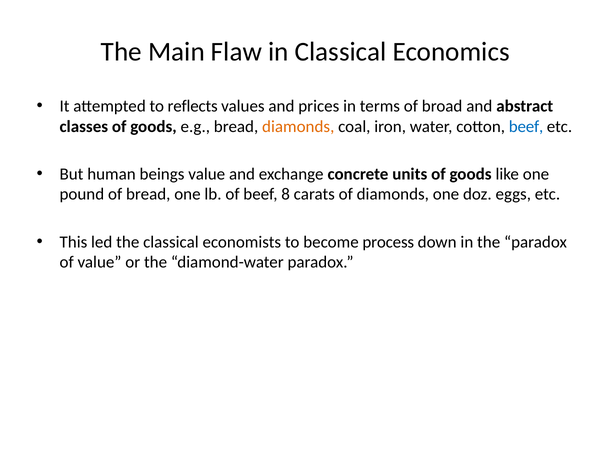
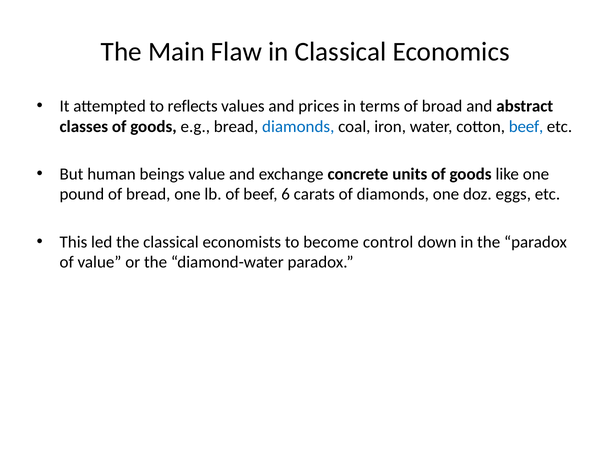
diamonds colour: orange -> blue (298, 127)
8: 8 -> 6 (286, 194)
process: process -> control (388, 242)
